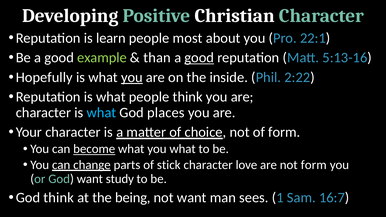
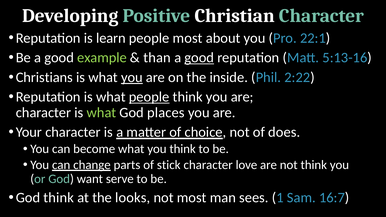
Hopefully: Hopefully -> Christians (44, 77)
people underline: none -> present (149, 97)
what colour: light blue -> light green (101, 113)
of form: form -> does (284, 132)
become underline: present -> none (94, 149)
you what: what -> think (183, 149)
not form: form -> think (314, 165)
study: study -> serve (120, 179)
being: being -> looks (133, 198)
not want: want -> most (192, 198)
